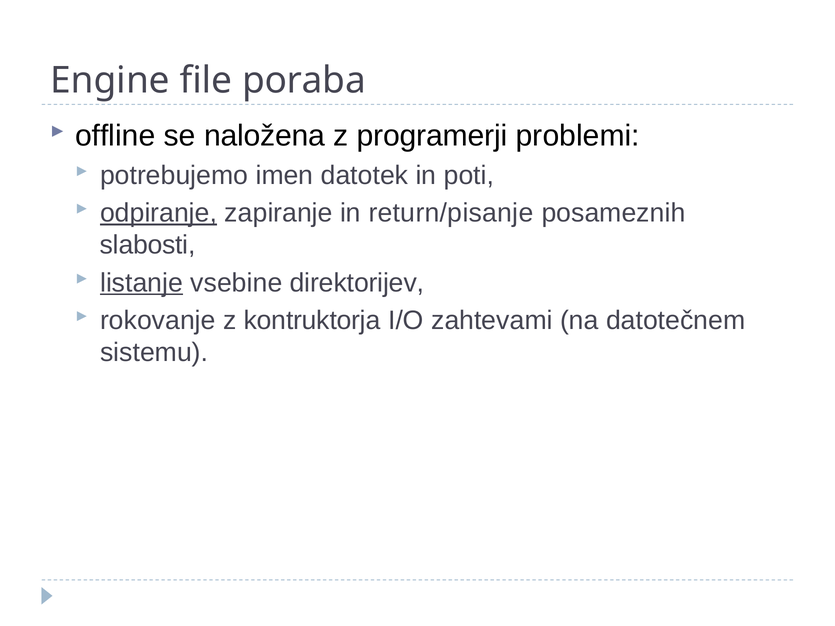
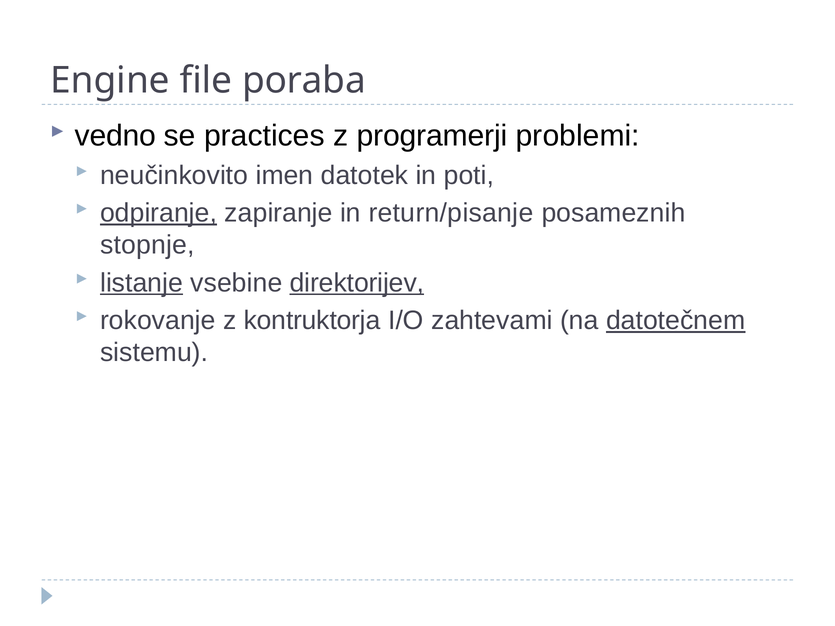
offline: offline -> vedno (115, 136)
naložena: naložena -> practices (264, 136)
potrebujemo: potrebujemo -> neučinkovito (174, 175)
slabosti: slabosti -> stopnje (147, 245)
direktorijev underline: none -> present (357, 283)
datotečnem underline: none -> present (676, 321)
